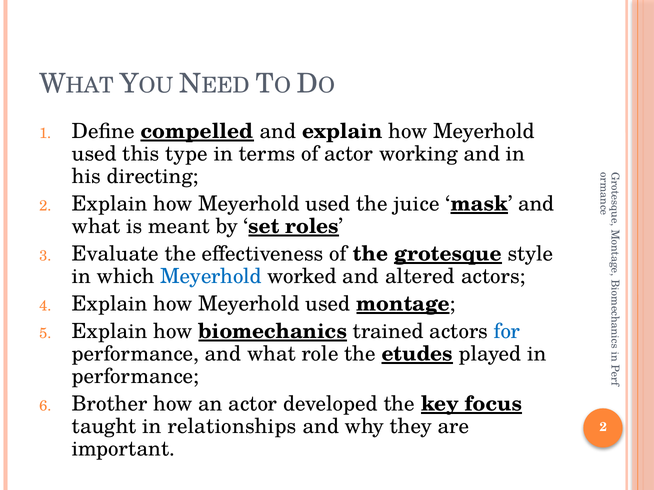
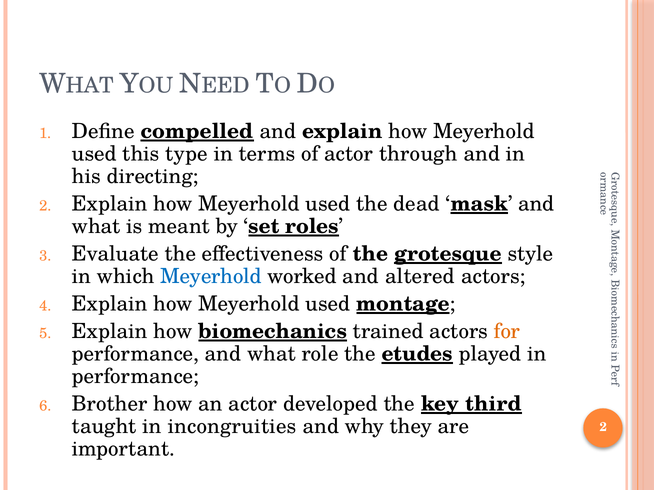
working: working -> through (418, 154)
juice: juice -> dead (417, 204)
for colour: blue -> orange (507, 332)
focus: focus -> third (493, 404)
relationships: relationships -> incongruities (232, 427)
